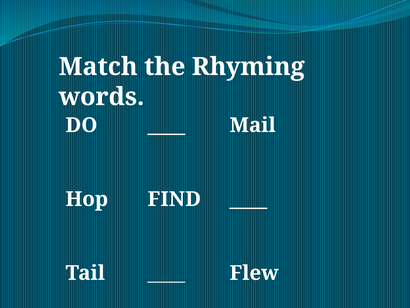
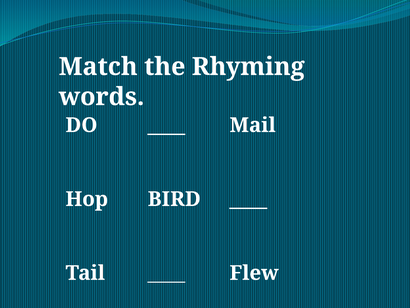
FIND: FIND -> BIRD (174, 199)
